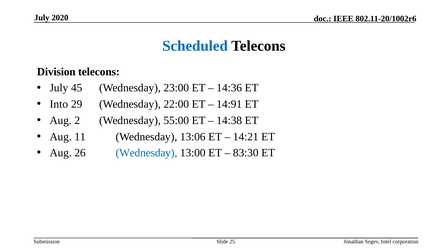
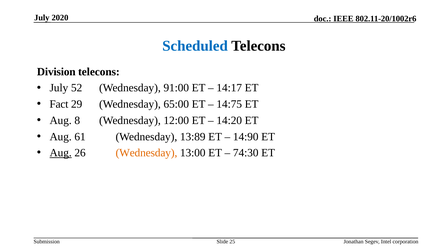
45: 45 -> 52 (77, 88)
23:00: 23:00 -> 91:00 (176, 88)
14:36: 14:36 -> 14:17 (229, 88)
Into: Into -> Fact (59, 104)
22:00: 22:00 -> 65:00 (176, 104)
14:91: 14:91 -> 14:75 (229, 104)
2: 2 -> 8 (77, 120)
55:00: 55:00 -> 12:00 (176, 120)
14:38: 14:38 -> 14:20 (229, 120)
11: 11 -> 61 (80, 137)
13:06: 13:06 -> 13:89 (193, 137)
14:21: 14:21 -> 14:90 (246, 137)
Aug underline: none -> present (61, 153)
Wednesday colour: blue -> orange (146, 153)
83:30: 83:30 -> 74:30 (246, 153)
